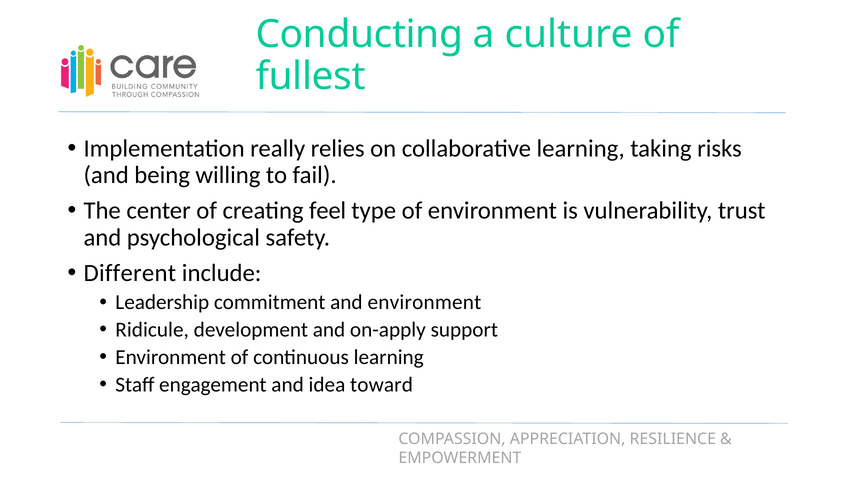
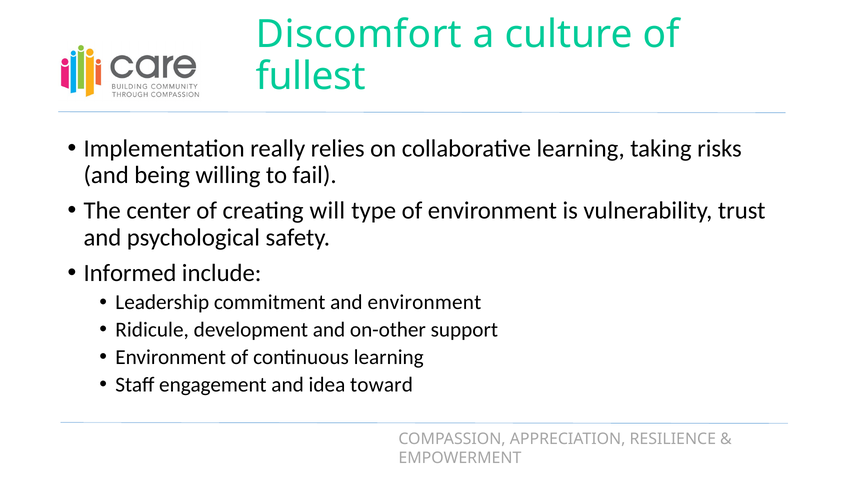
Conducting: Conducting -> Discomfort (359, 34)
feel: feel -> will (327, 211)
Different: Different -> Informed (130, 273)
on-apply: on-apply -> on-other (388, 330)
